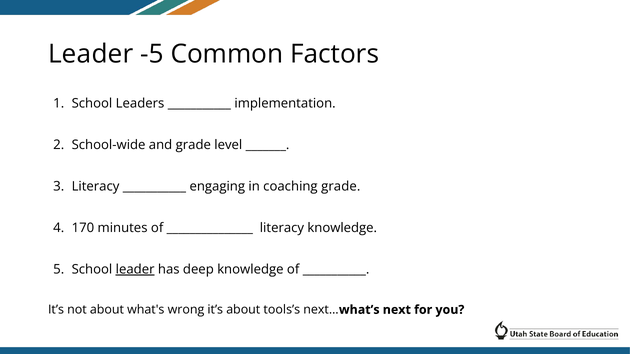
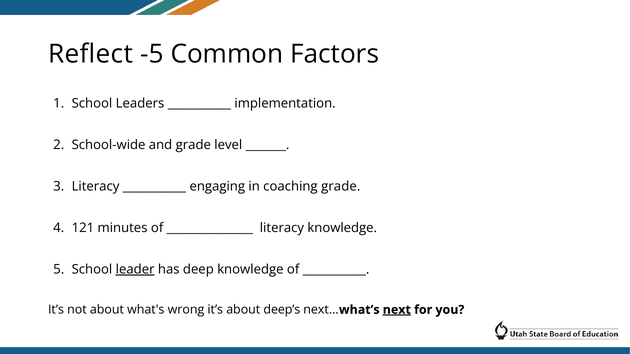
Leader: Leader -> Reflect (91, 54)
170: 170 -> 121 (83, 228)
tools’s: tools’s -> deep’s (282, 310)
next underline: none -> present (397, 310)
